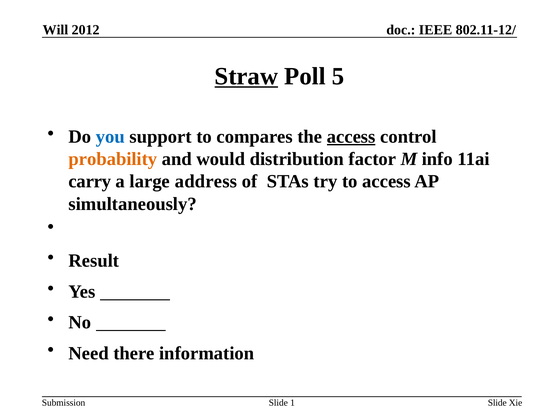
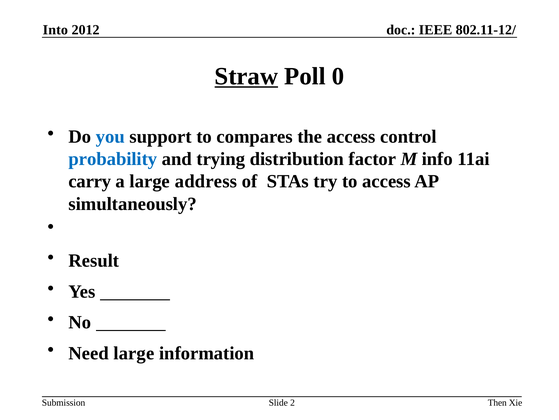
Will: Will -> Into (55, 30)
5: 5 -> 0 (338, 76)
access underline: present -> none (351, 136)
probability colour: orange -> blue (113, 159)
would: would -> trying (221, 159)
Need there: there -> large (134, 353)
Slide: Slide -> Then (497, 402)
1: 1 -> 2 (293, 402)
